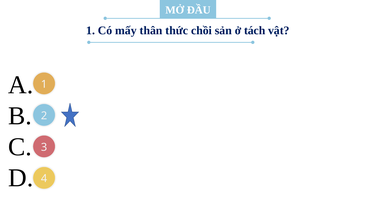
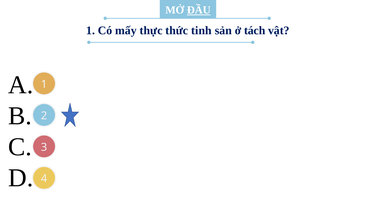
ĐẦU underline: none -> present (199, 10)
thân: thân -> thực (151, 30)
chồi: chồi -> tinh (201, 30)
